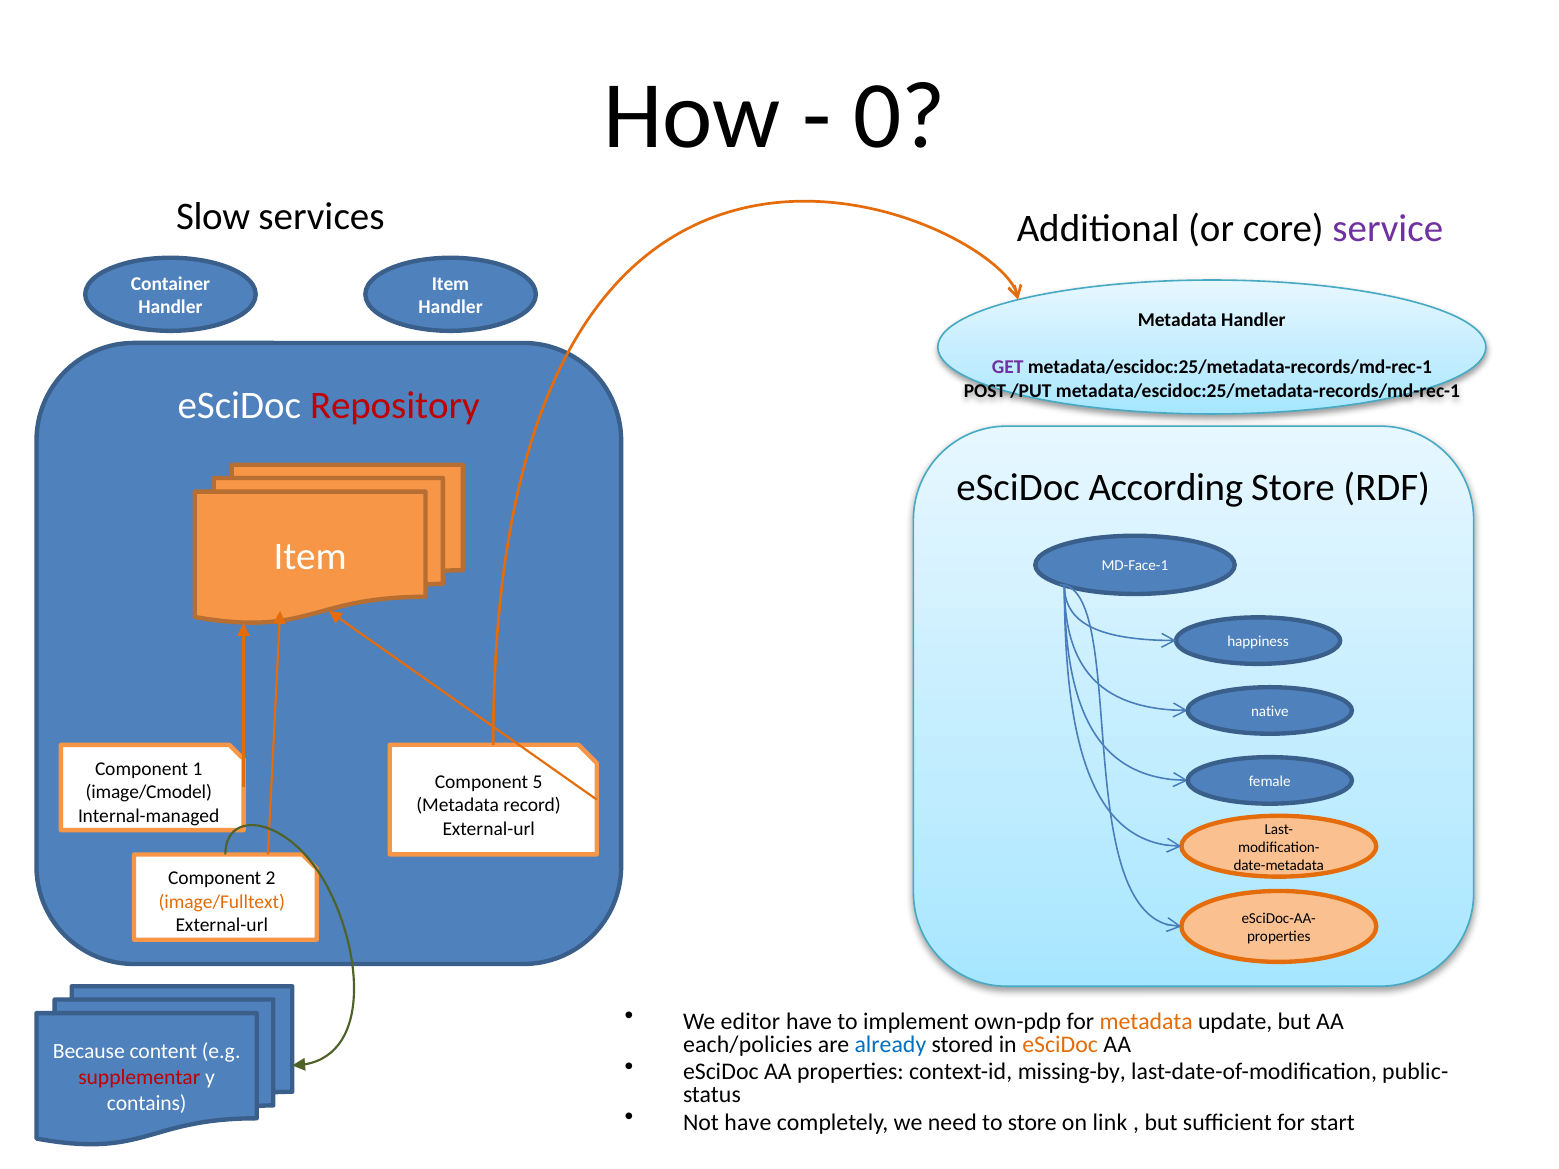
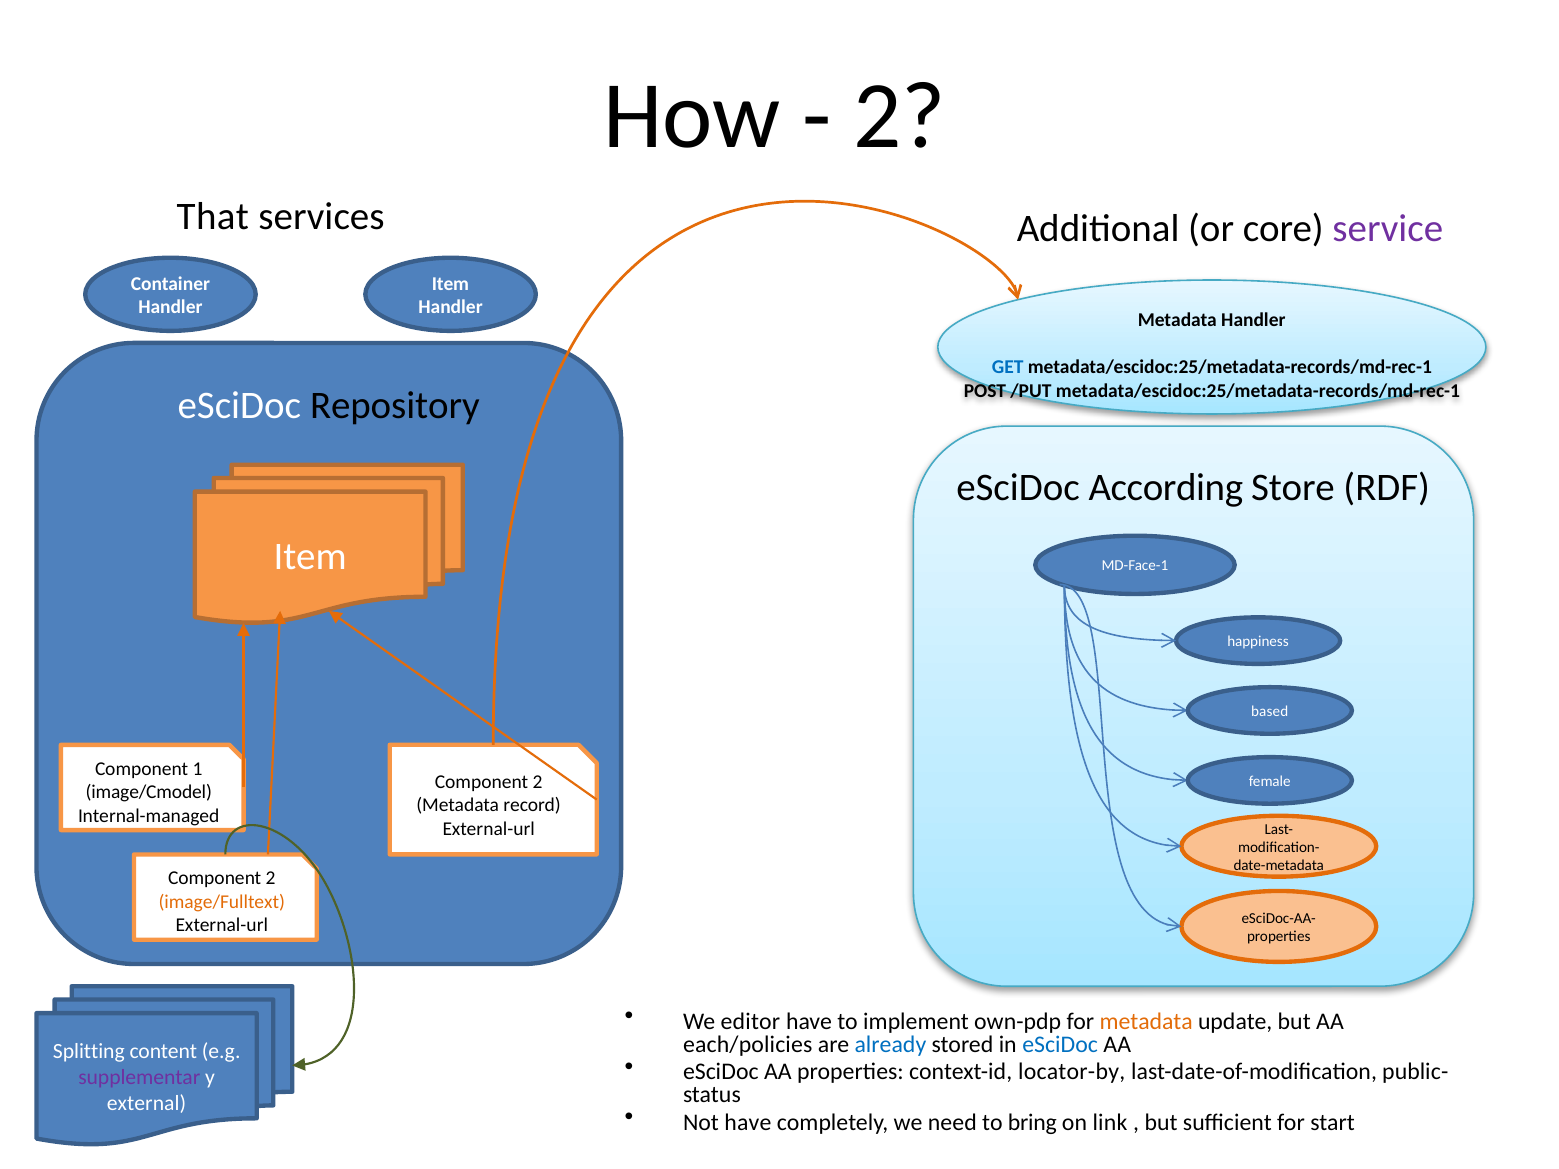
0: 0 -> 2 (899, 116)
Slow: Slow -> That (213, 216)
GET colour: purple -> blue (1008, 367)
Repository colour: red -> black (395, 405)
native: native -> based (1270, 712)
5: 5 -> 2 (537, 782)
eSciDoc colour: orange -> blue (1060, 1044)
Because: Because -> Splitting (89, 1052)
missing-by: missing-by -> locator-by (1072, 1072)
supplementar colour: red -> purple (139, 1078)
contains: contains -> external (147, 1104)
to store: store -> bring (1032, 1123)
